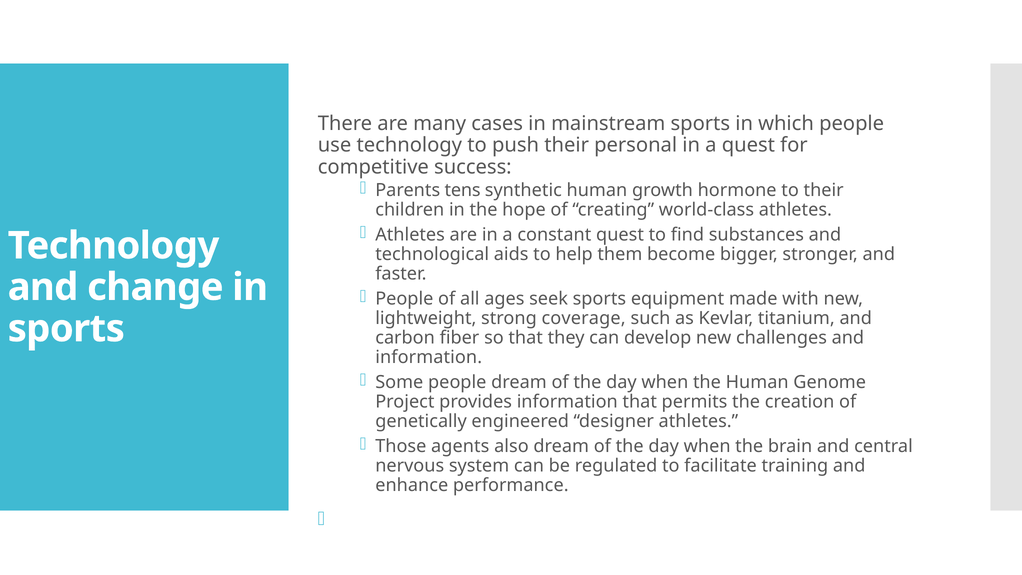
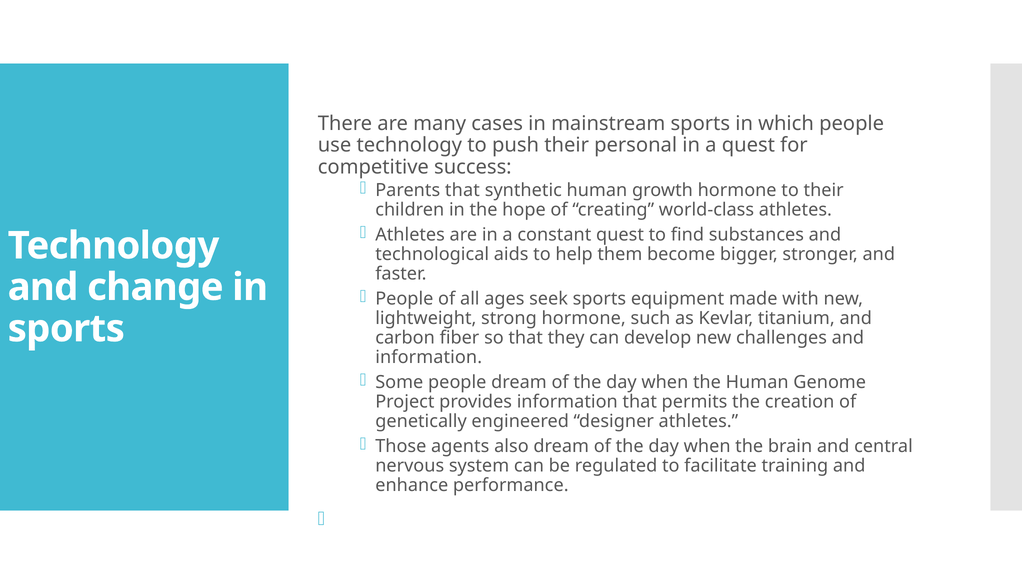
Parents tens: tens -> that (462, 190)
strong coverage: coverage -> hormone (584, 318)
